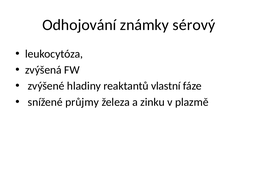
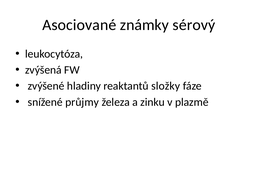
Odhojování: Odhojování -> Asociované (79, 25)
vlastní: vlastní -> složky (166, 86)
